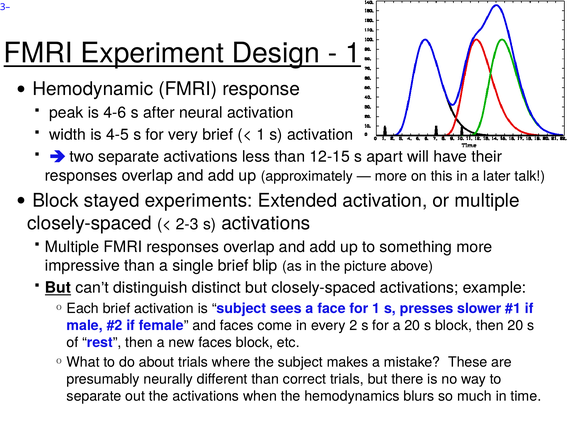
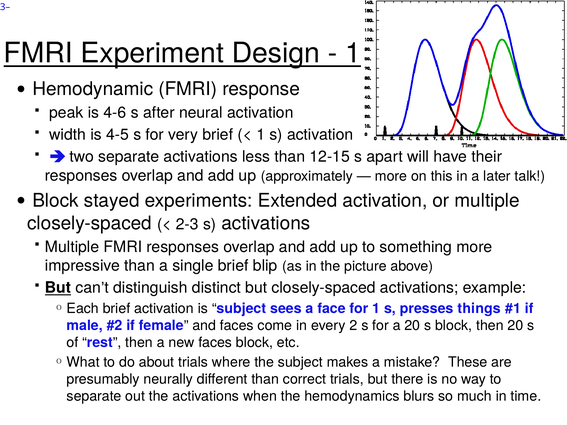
slower: slower -> things (479, 309)
